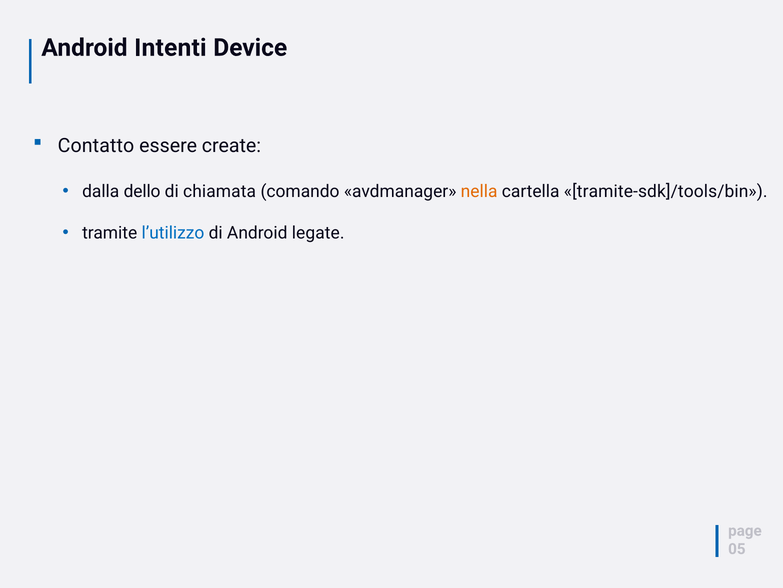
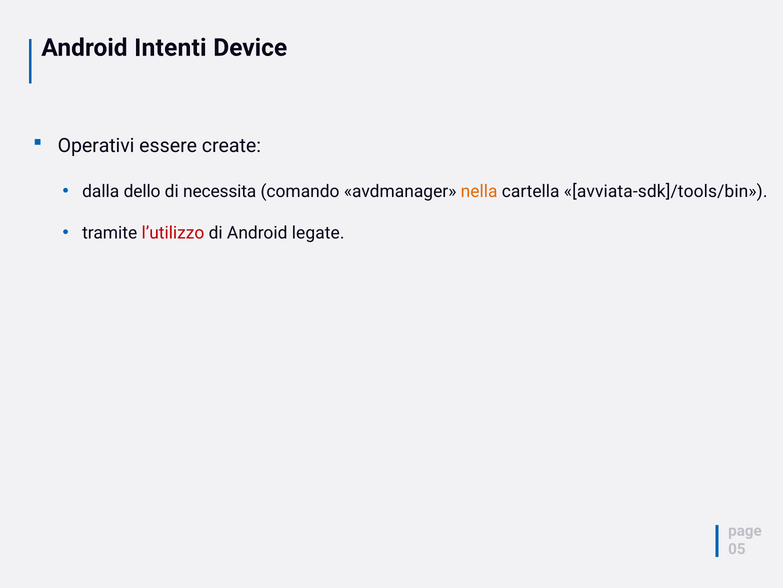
Contatto: Contatto -> Operativi (96, 146)
chiamata: chiamata -> necessita (220, 191)
tramite-sdk]/tools/bin: tramite-sdk]/tools/bin -> avviata-sdk]/tools/bin (666, 191)
l’utilizzo colour: blue -> red (173, 233)
